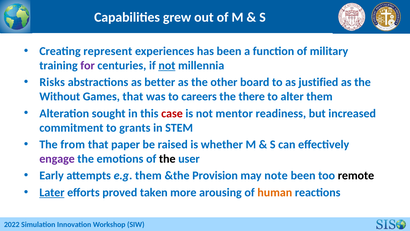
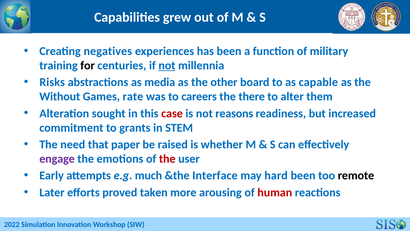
represent: represent -> negatives (108, 51)
for colour: purple -> black (88, 65)
better: better -> media (160, 82)
justified: justified -> capable (318, 82)
Games that: that -> rate (133, 96)
mentor: mentor -> reasons (234, 113)
from: from -> need (73, 144)
the colour: black -> red (167, 159)
e.g them: them -> much (148, 175)
Provision: Provision -> Interface (215, 175)
note: note -> hard (276, 175)
Later underline: present -> none (52, 192)
human colour: orange -> red (275, 192)
